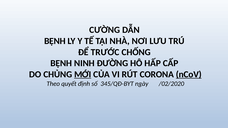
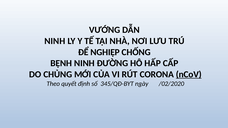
CƯỜNG: CƯỜNG -> VƯỚNG (105, 30)
BỆNH: BỆNH -> NINH (55, 41)
TRƯỚC: TRƯỚC -> NGHIỆP (105, 52)
MỚI underline: present -> none (83, 74)
